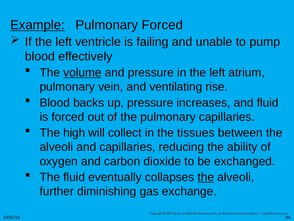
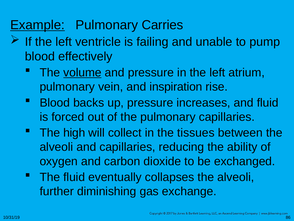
Pulmonary Forced: Forced -> Carries (162, 25)
ventilating: ventilating -> inspiration (176, 87)
the underline: present -> none (206, 177)
